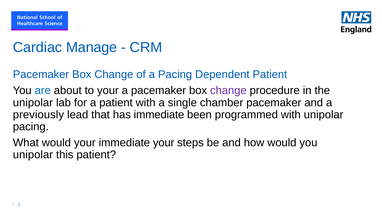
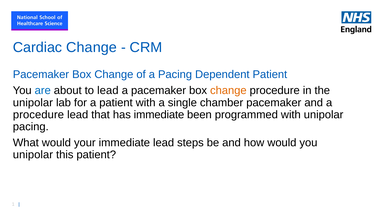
Cardiac Manage: Manage -> Change (92, 47)
to your: your -> lead (108, 90)
change colour: purple -> orange (228, 90)
previously: previously -> procedure (38, 115)
immediate your: your -> lead (164, 143)
